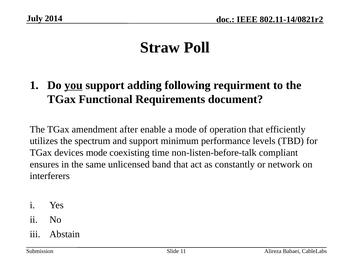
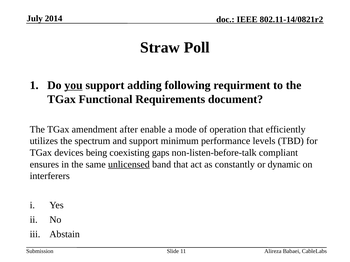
devices mode: mode -> being (97, 153)
time: time -> gaps (161, 153)
unlicensed underline: none -> present (129, 165)
network: network -> dynamic (284, 165)
